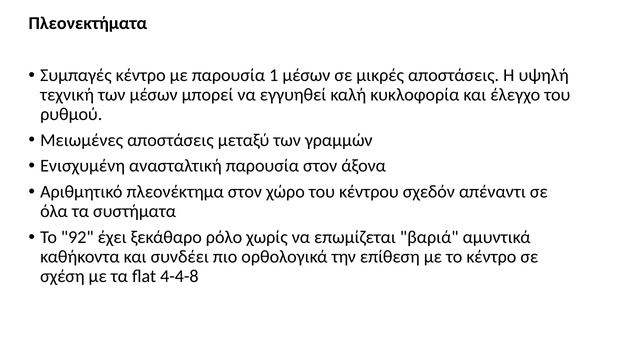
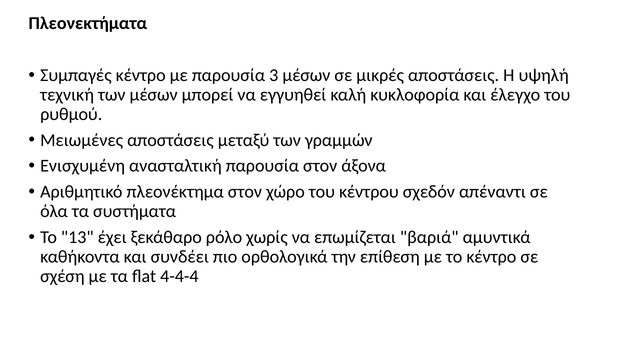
1: 1 -> 3 (274, 75)
92: 92 -> 13 (77, 237)
4-4-8: 4-4-8 -> 4-4-4 (179, 276)
